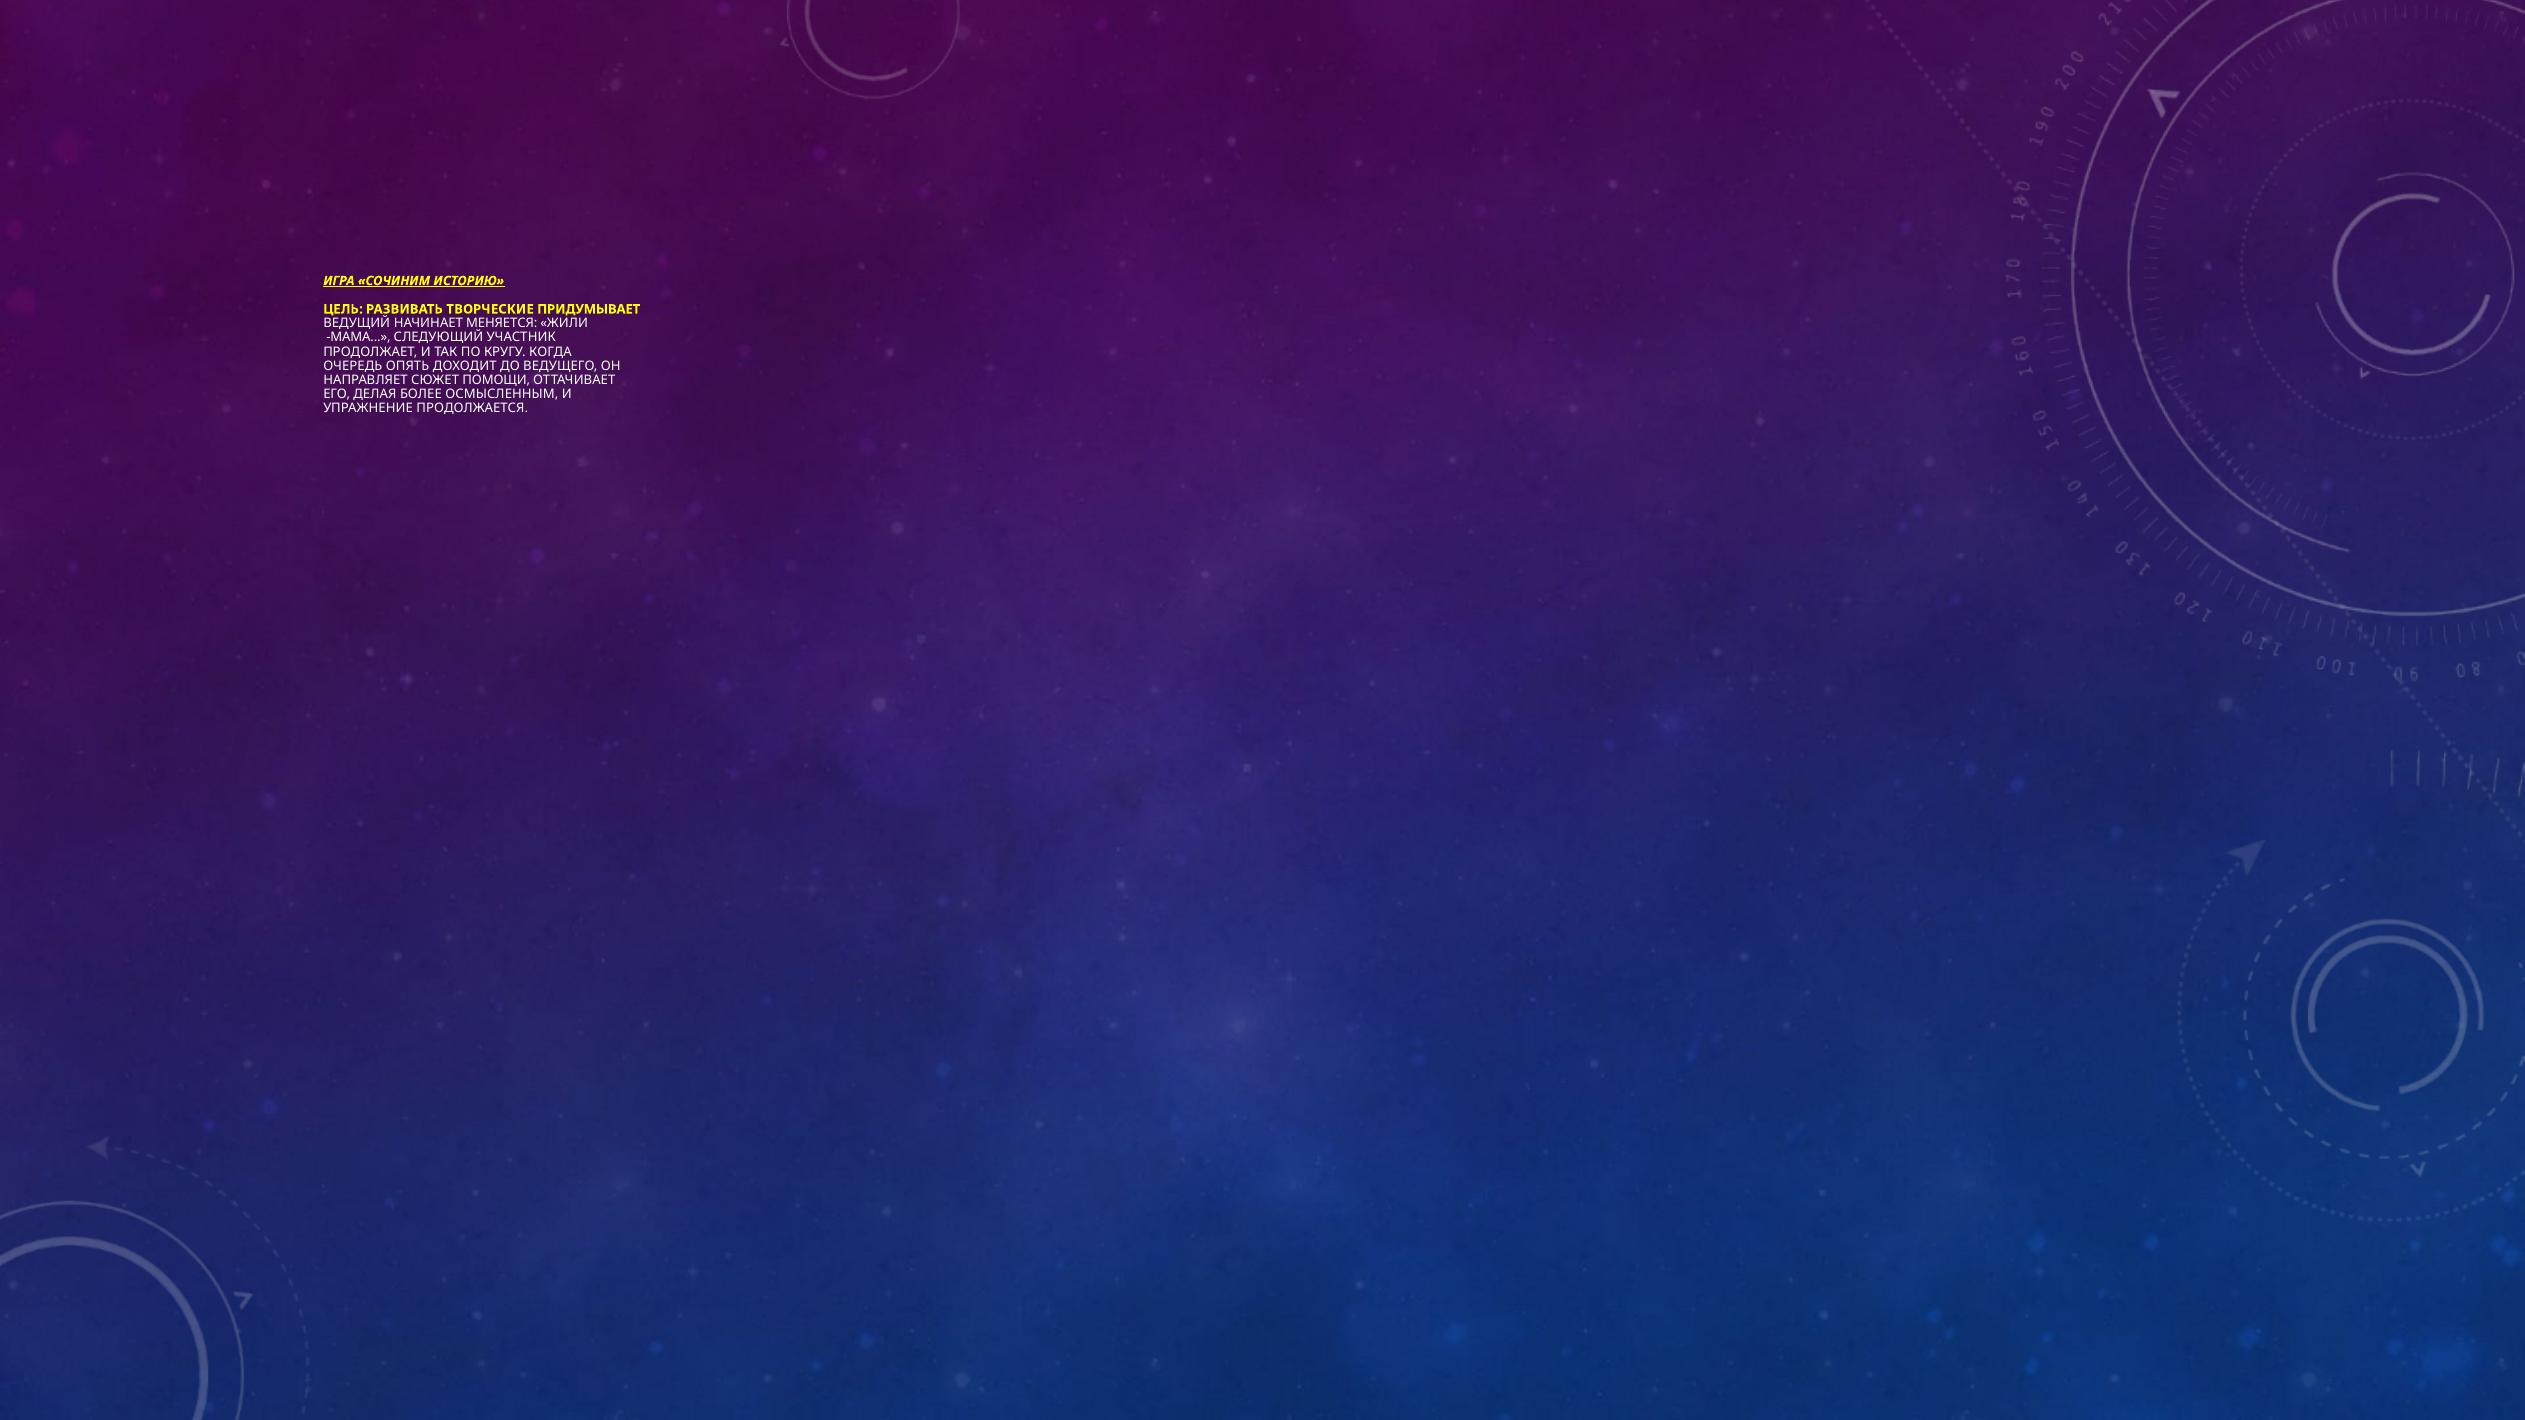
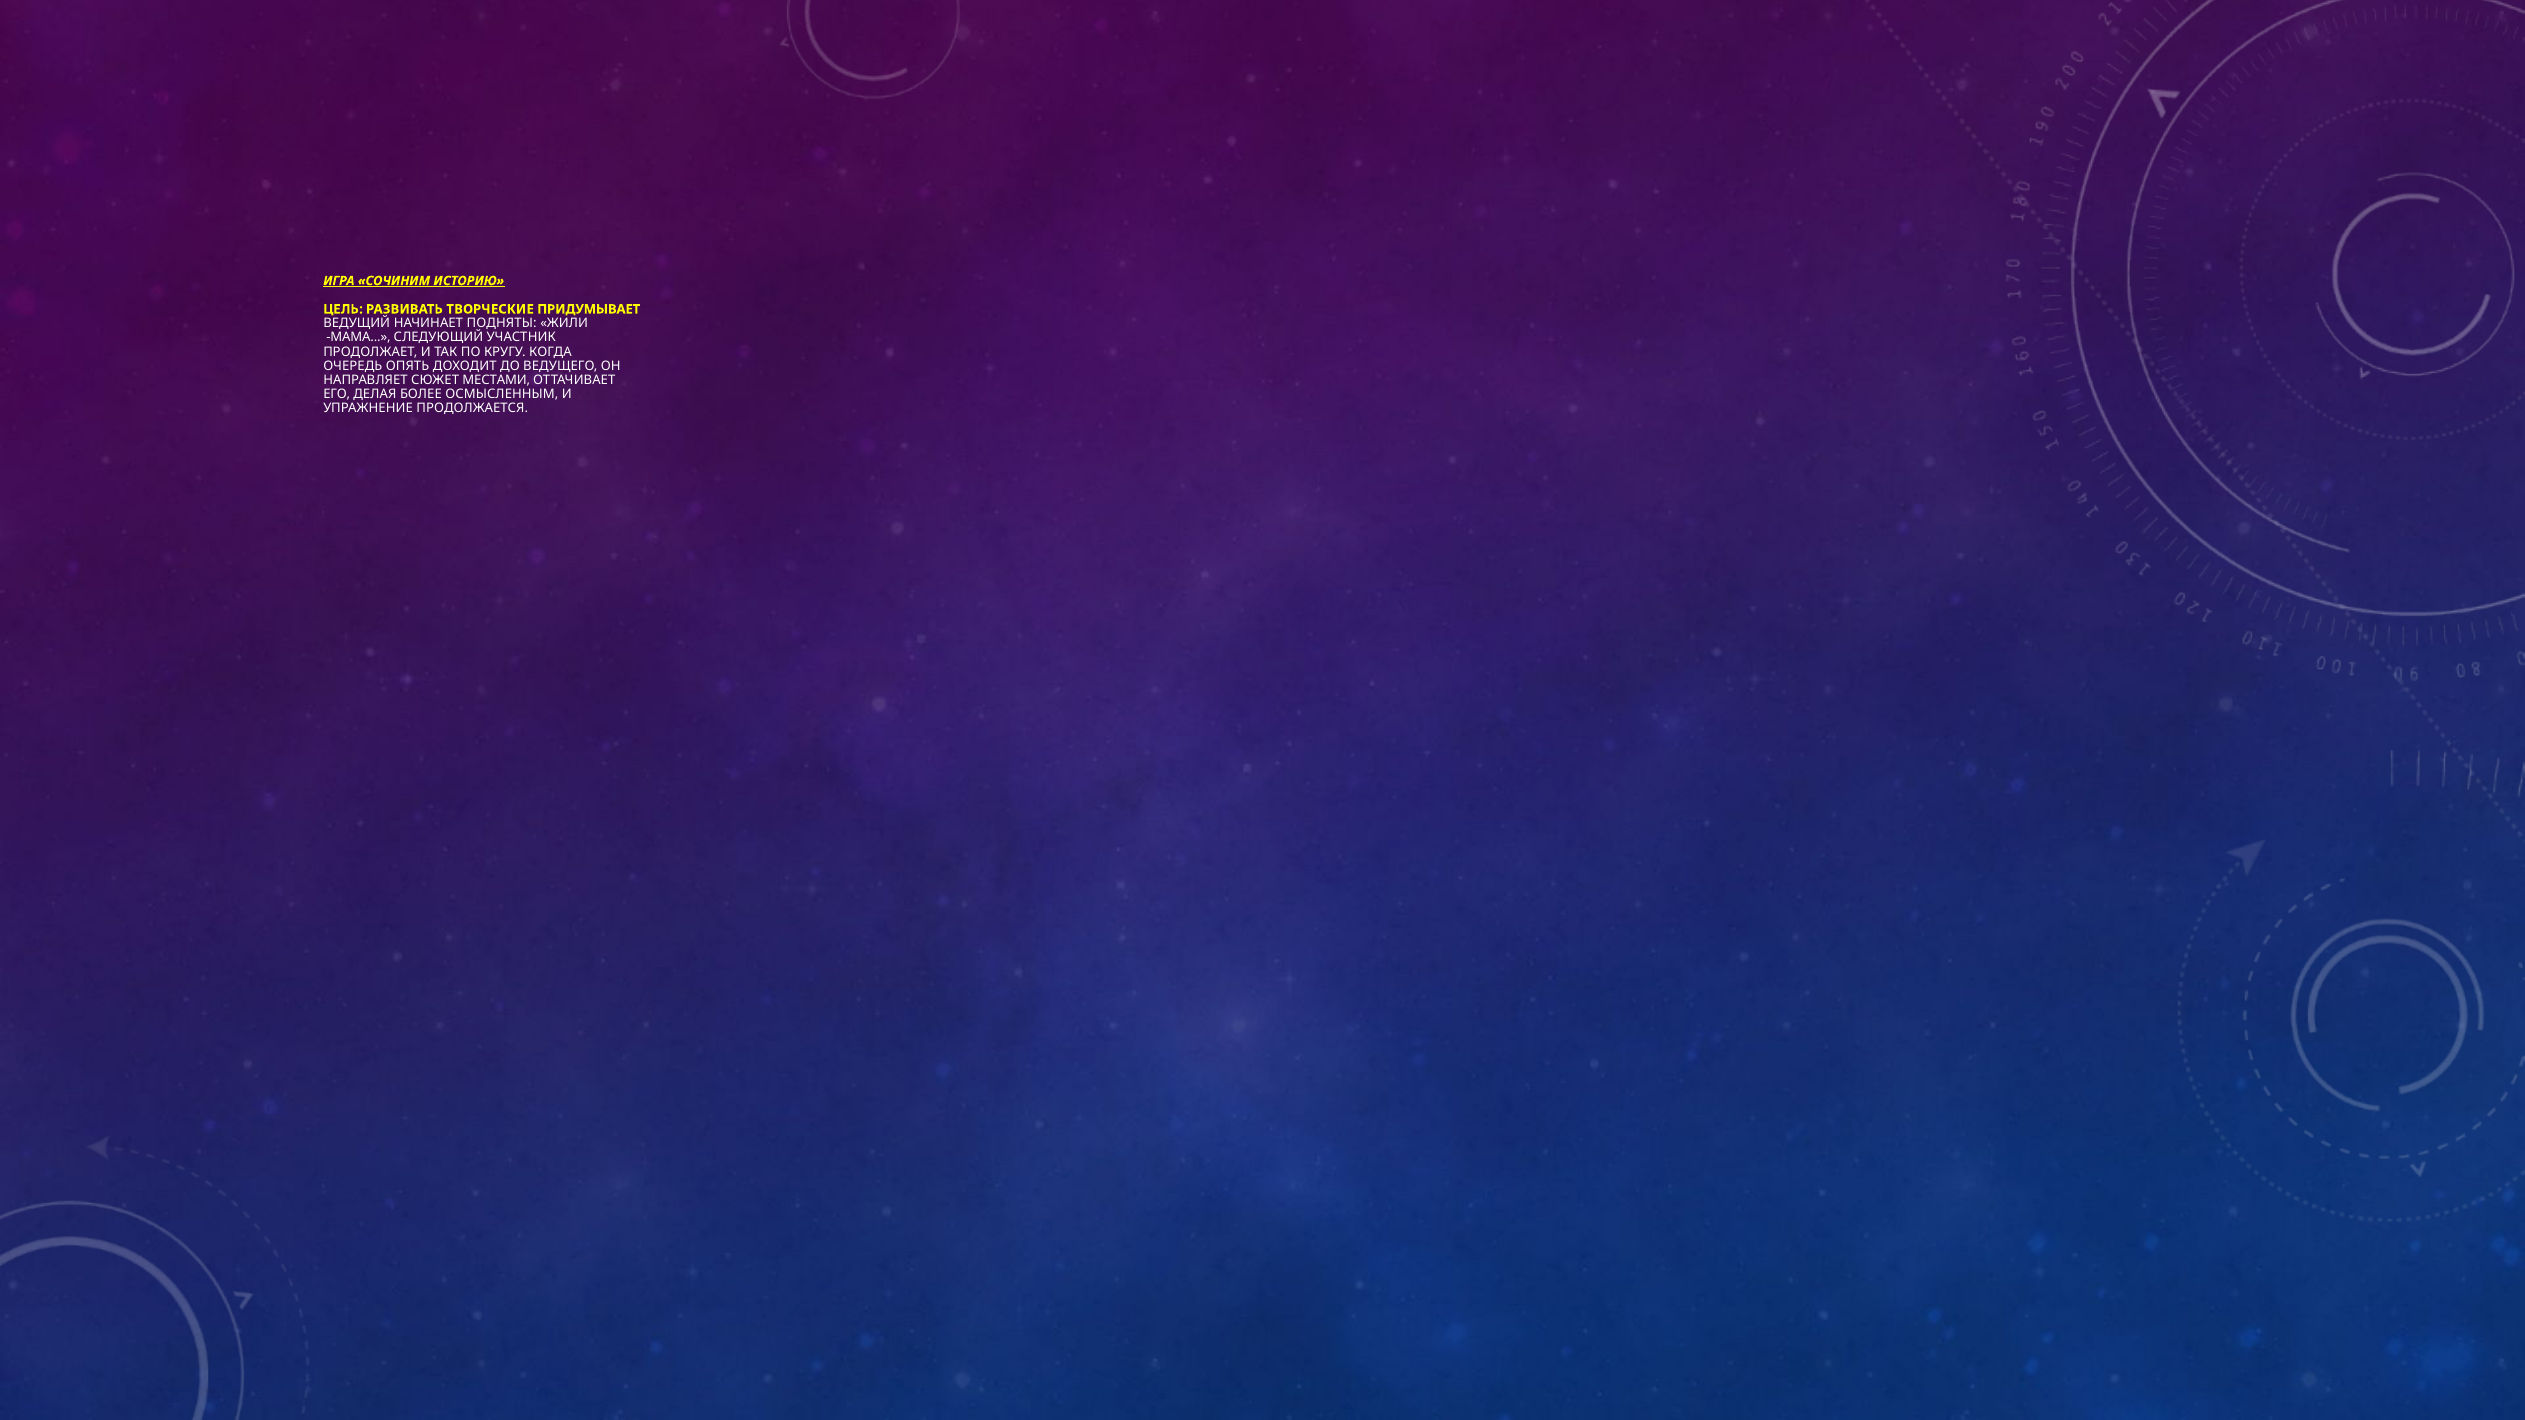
МЕНЯЕТСЯ: МЕНЯЕТСЯ -> ПОДНЯТЫ (502, 323)
ПОМОЩИ: ПОМОЩИ -> МЕСТАМИ (496, 380)
